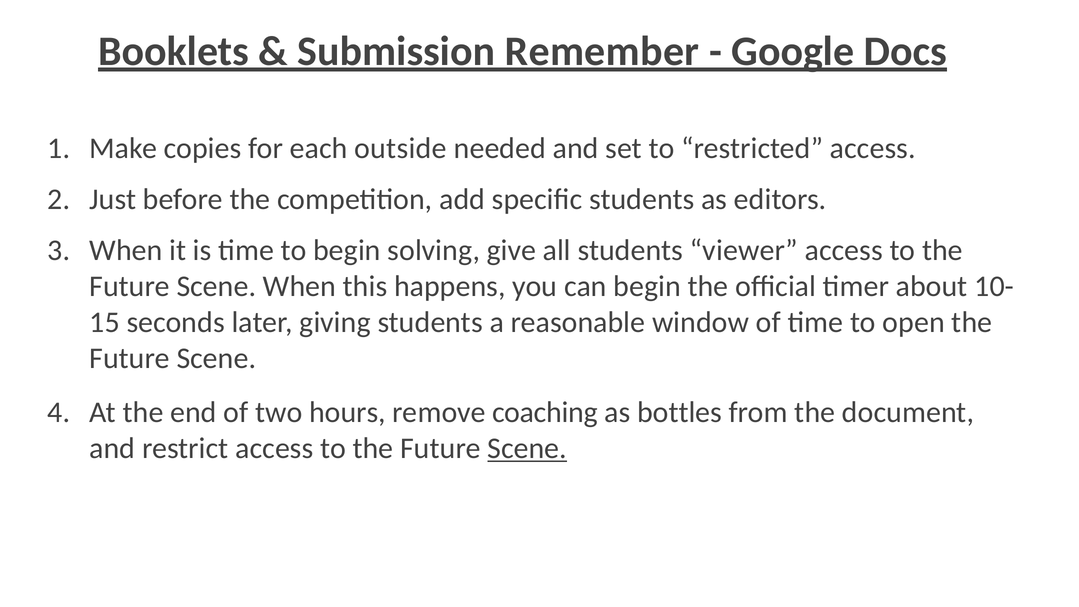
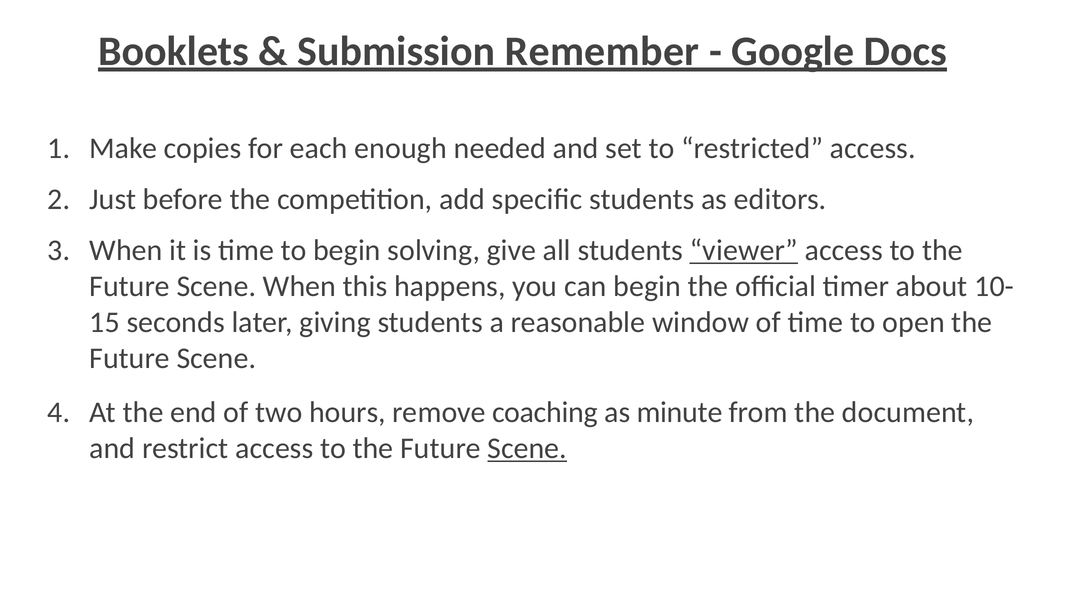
outside: outside -> enough (401, 148)
viewer underline: none -> present (744, 250)
bottles: bottles -> minute (680, 412)
